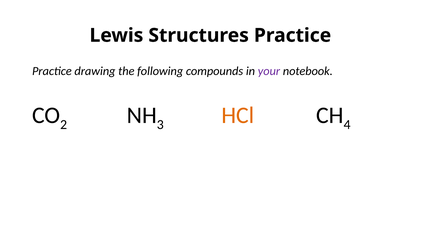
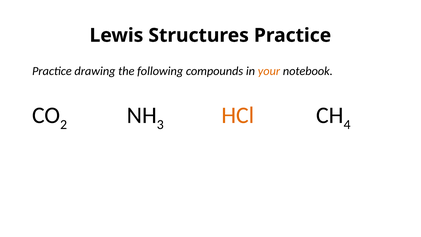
your colour: purple -> orange (269, 71)
